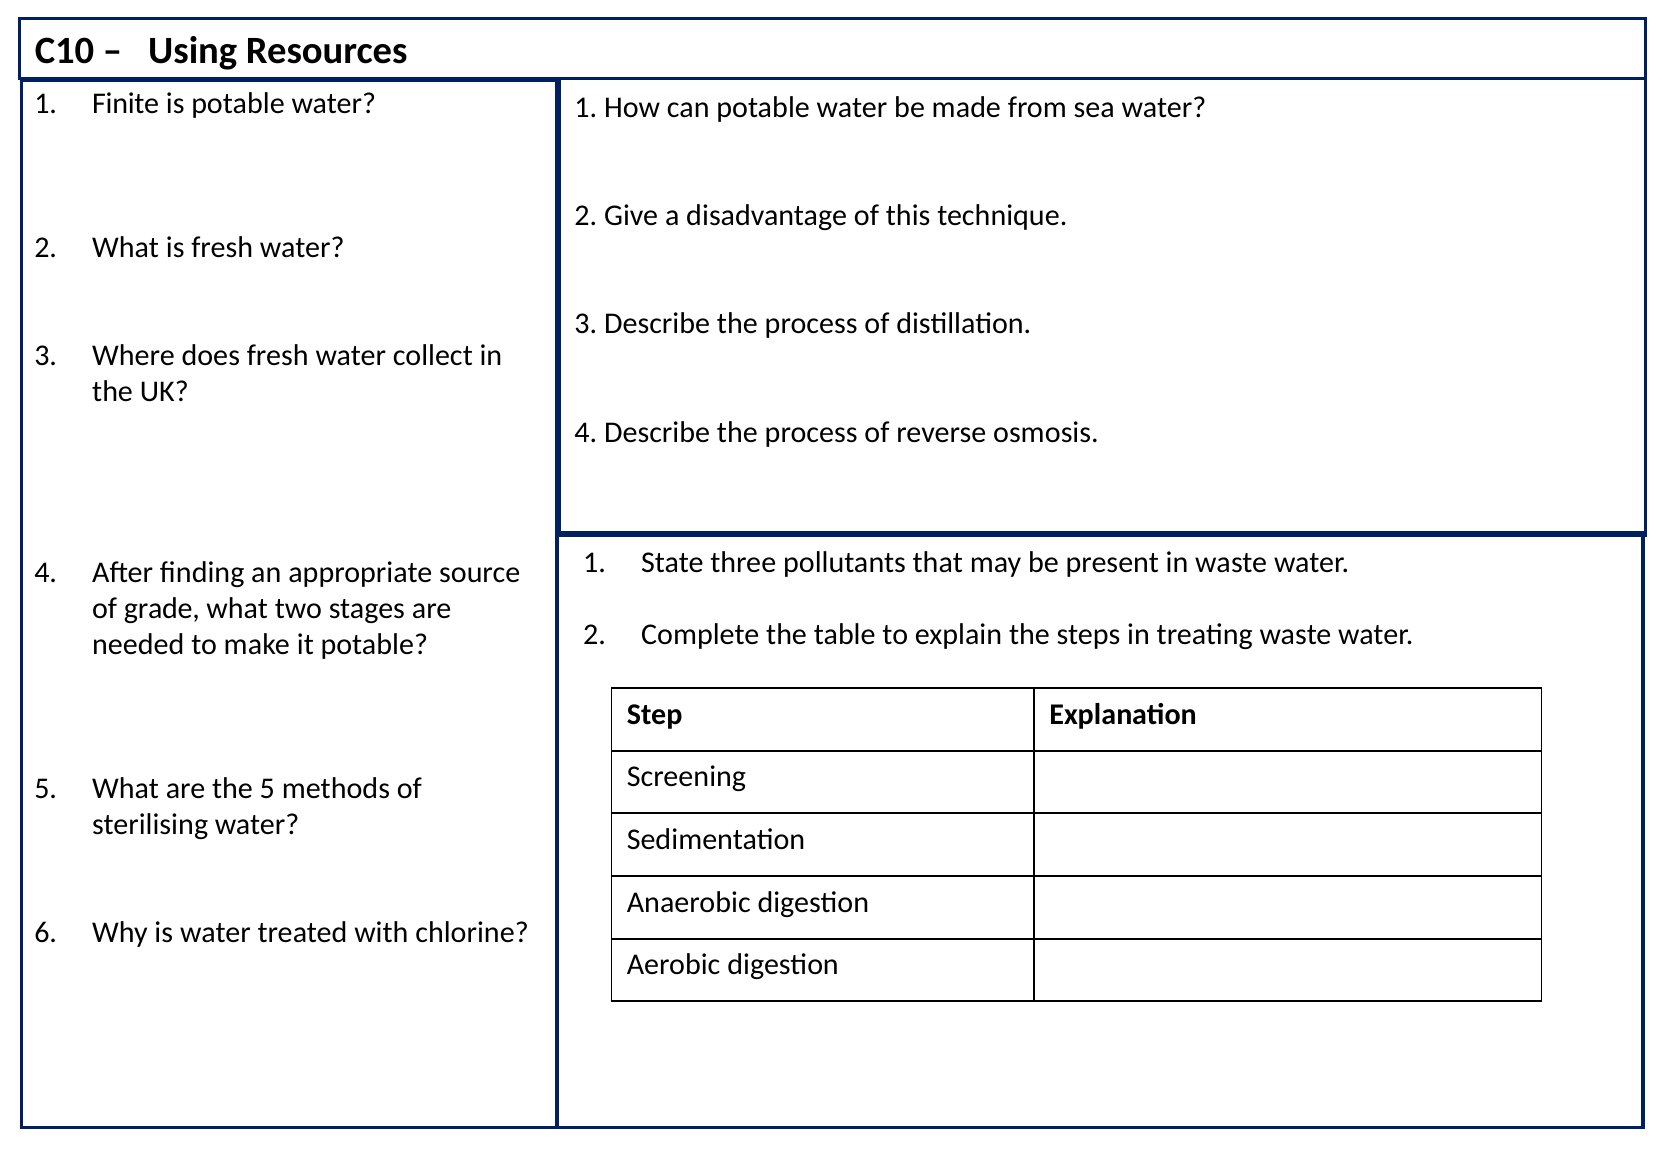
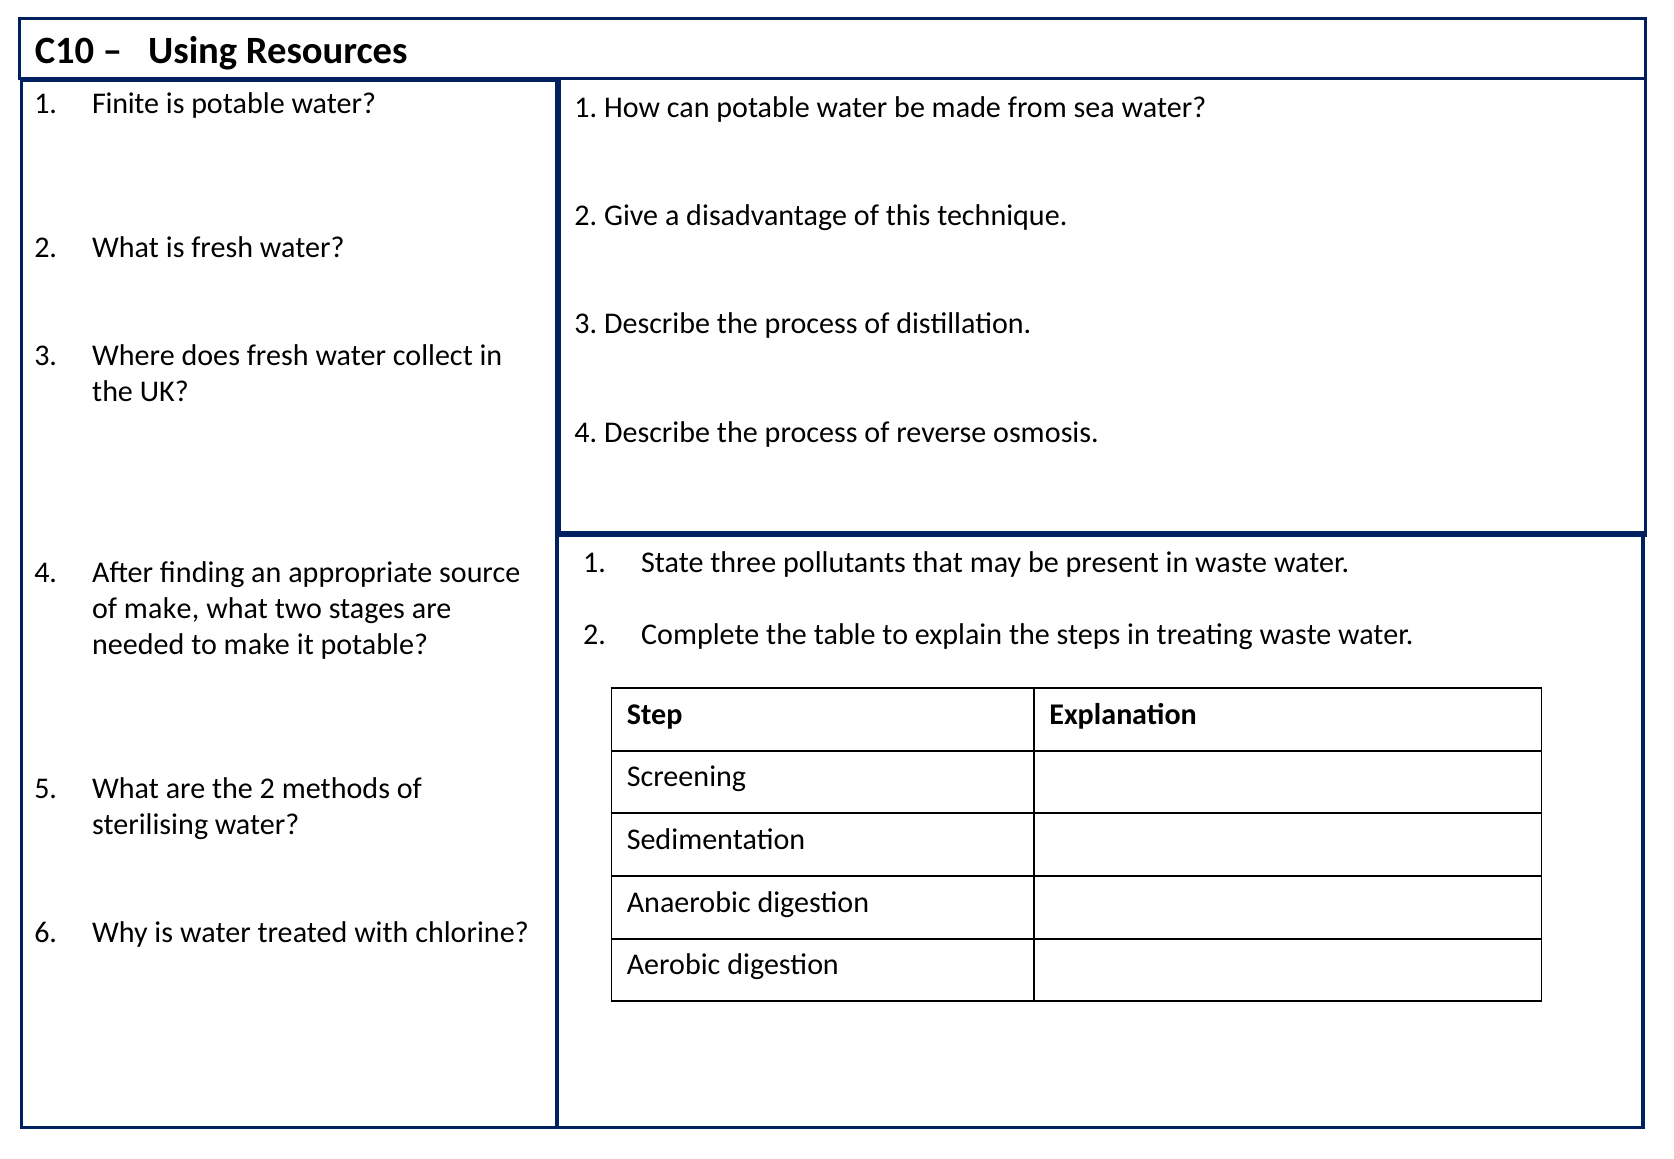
of grade: grade -> make (162, 608)
the 5: 5 -> 2 (267, 789)
